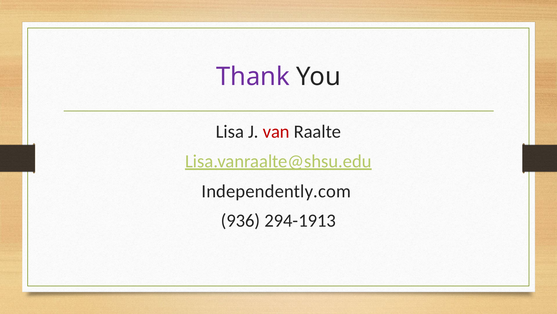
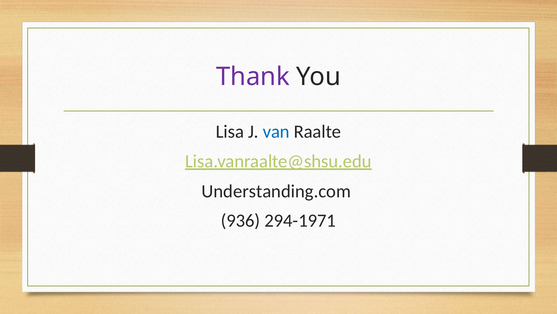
van colour: red -> blue (276, 131)
Independently.com: Independently.com -> Understanding.com (276, 191)
294-1913: 294-1913 -> 294-1971 (300, 220)
